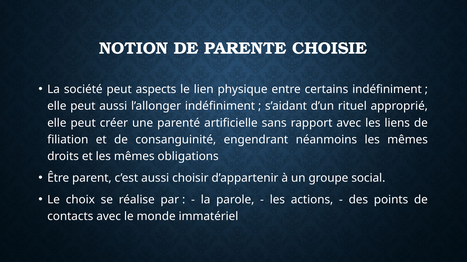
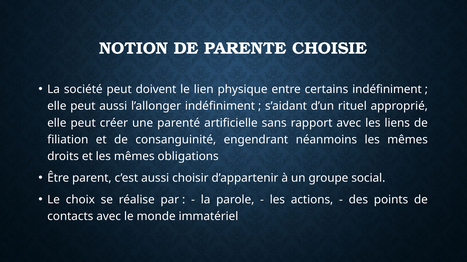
aspects: aspects -> doivent (156, 90)
